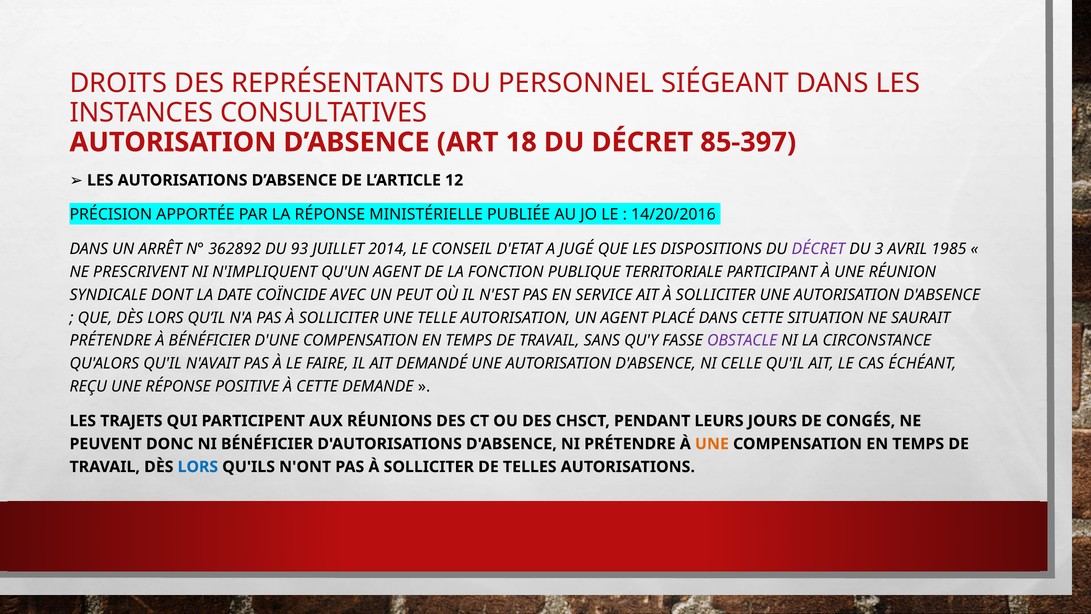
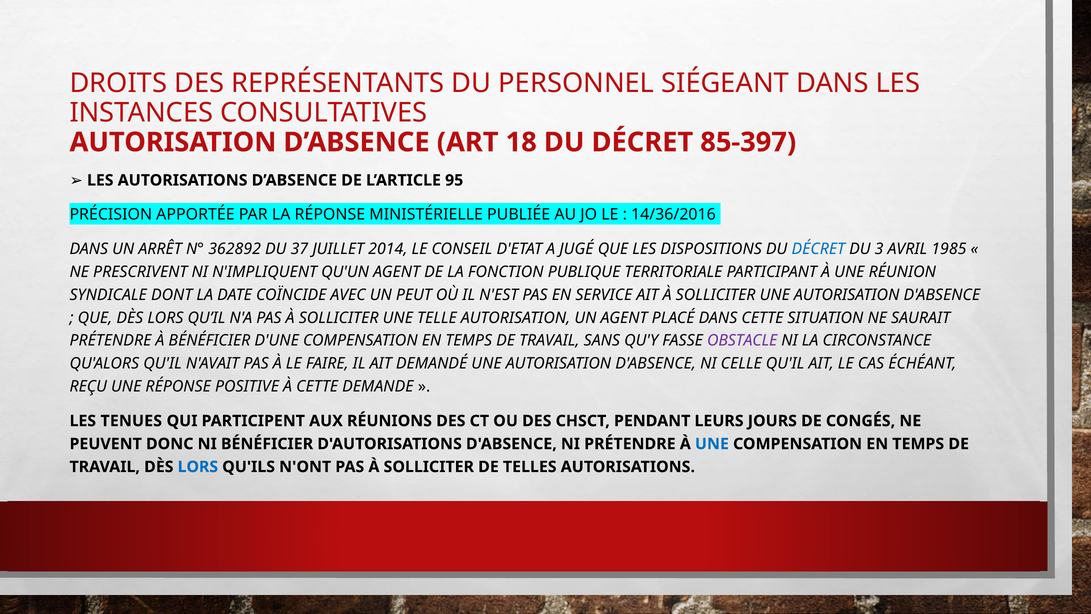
12: 12 -> 95 (454, 180)
14/20/2016: 14/20/2016 -> 14/36/2016 (673, 215)
93: 93 -> 37 (299, 249)
DÉCRET colour: purple -> blue (818, 249)
TRAJETS: TRAJETS -> TENUES (131, 421)
UNE colour: orange -> blue (712, 444)
